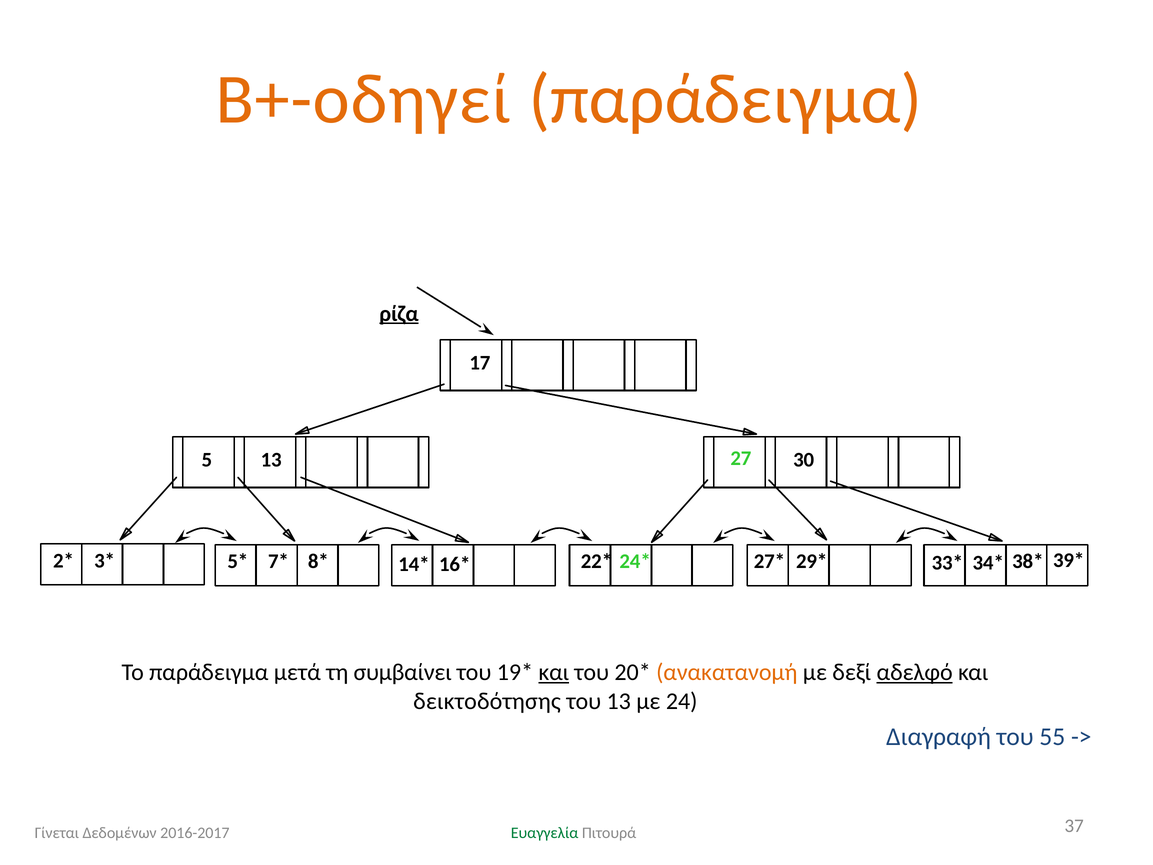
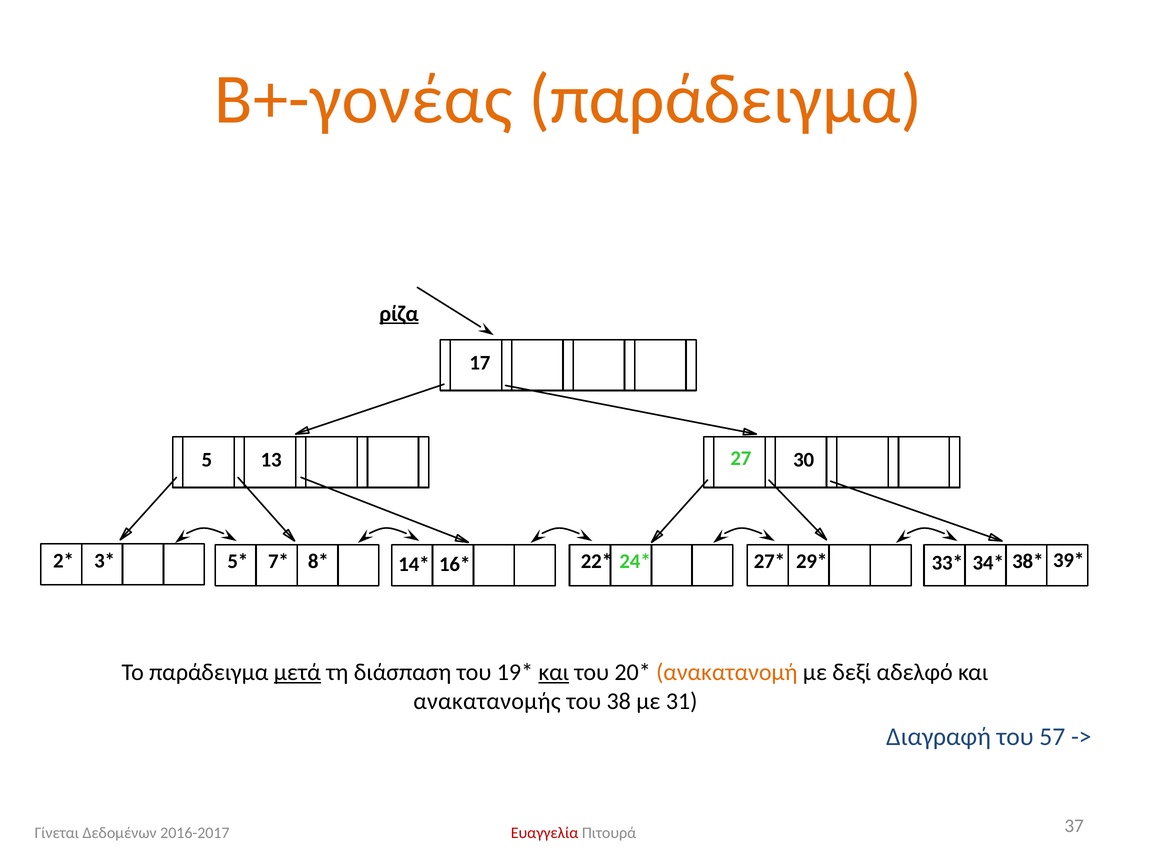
Β+-οδηγεί: Β+-οδηγεί -> Β+-γονέας (364, 100)
μετά underline: none -> present (297, 672)
συμβαίνει: συμβαίνει -> διάσπαση (403, 672)
αδελφό underline: present -> none (915, 672)
δεικτοδότησης: δεικτοδότησης -> ανακατανομής (487, 701)
του 13: 13 -> 38 (619, 701)
24: 24 -> 31 (682, 701)
55: 55 -> 57 (1052, 737)
Ευαγγελία colour: green -> red (545, 832)
